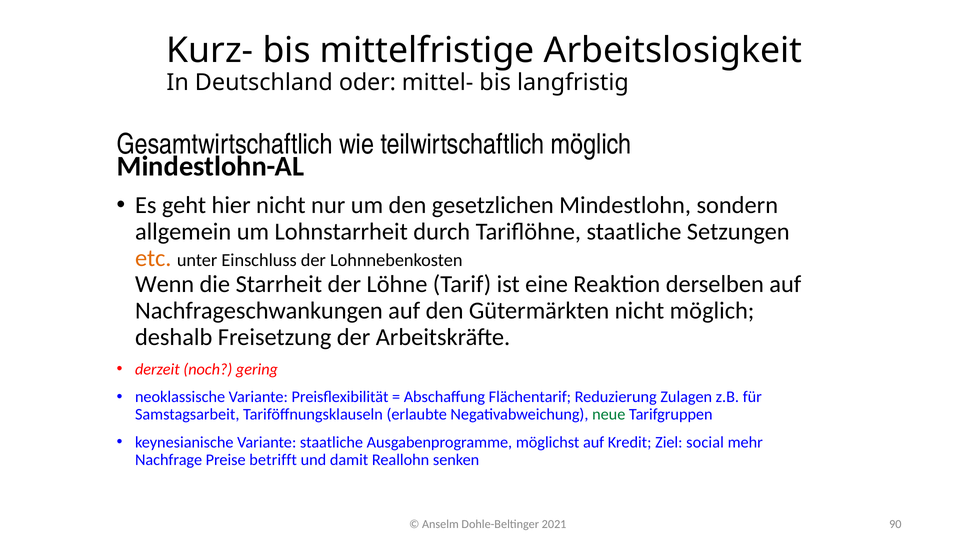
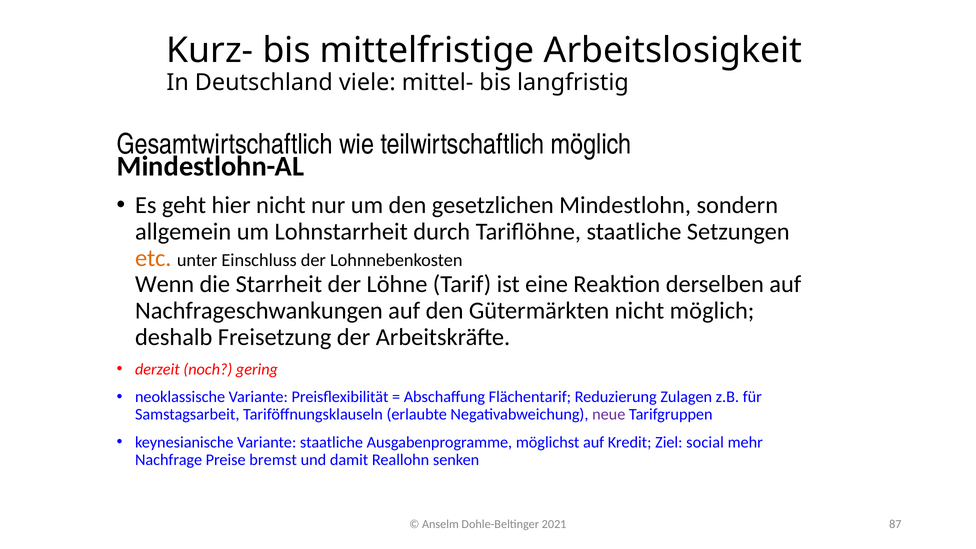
oder: oder -> viele (367, 82)
neue colour: green -> purple (609, 414)
betrifft: betrifft -> bremst (273, 460)
90: 90 -> 87 (895, 524)
